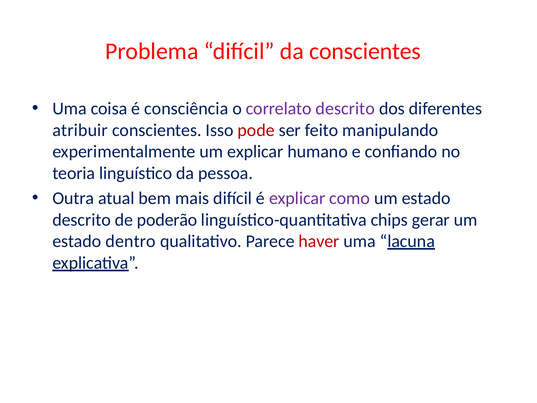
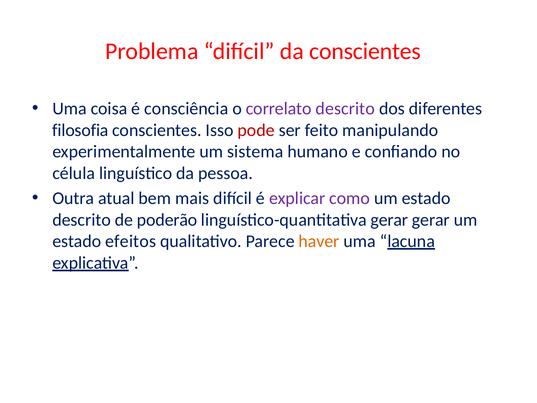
atribuir: atribuir -> filosofia (80, 130)
um explicar: explicar -> sistema (255, 152)
teoria: teoria -> célula (74, 173)
linguístico-quantitativa chips: chips -> gerar (389, 220)
dentro: dentro -> efeitos (131, 241)
haver colour: red -> orange (319, 241)
